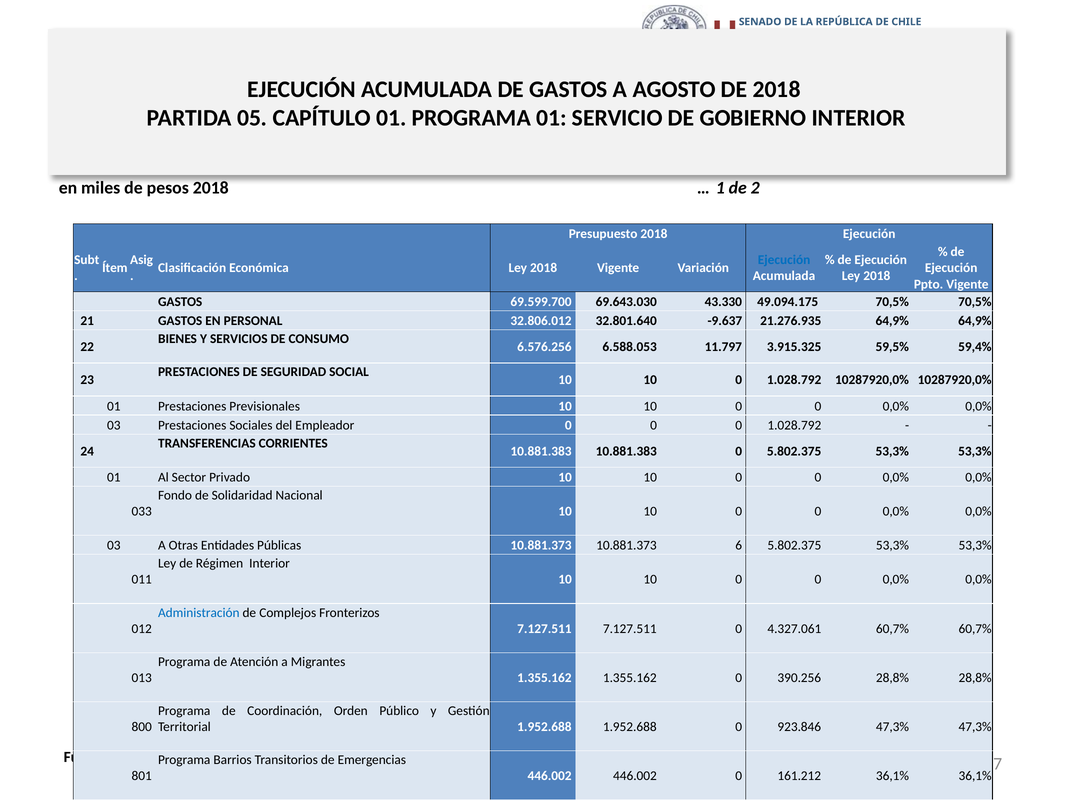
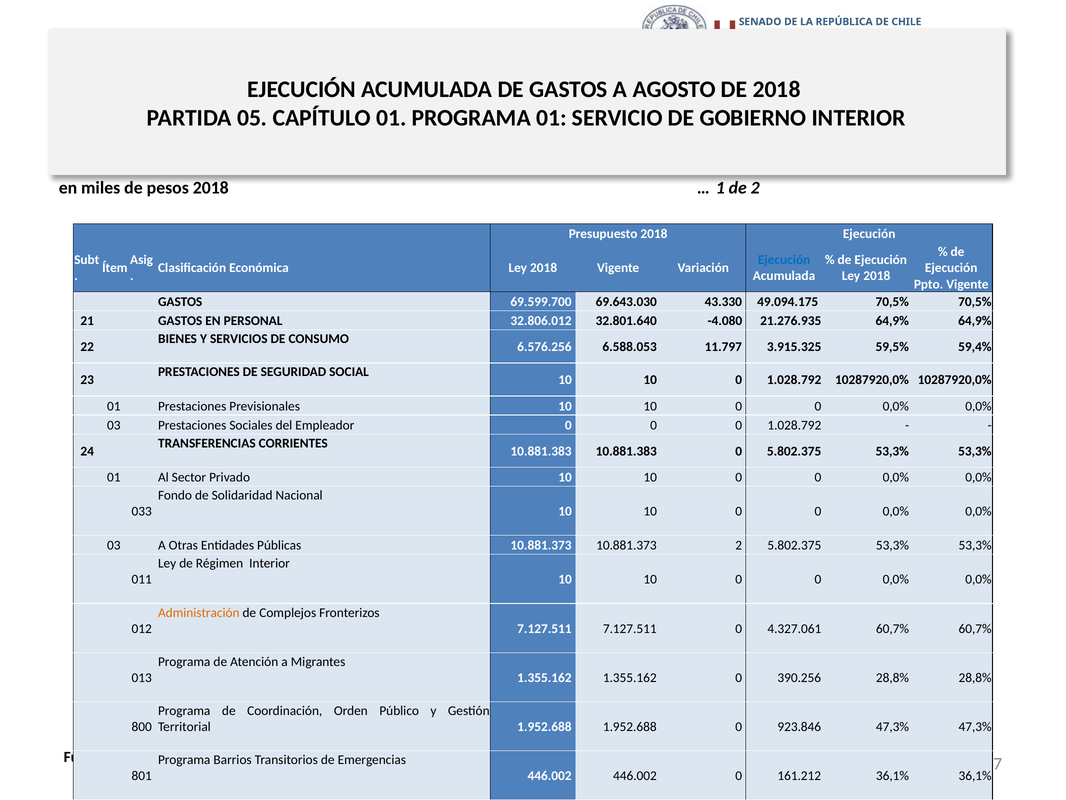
-9.637: -9.637 -> -4.080 (725, 321)
10.881.373 6: 6 -> 2 (739, 545)
Administración colour: blue -> orange (199, 612)
